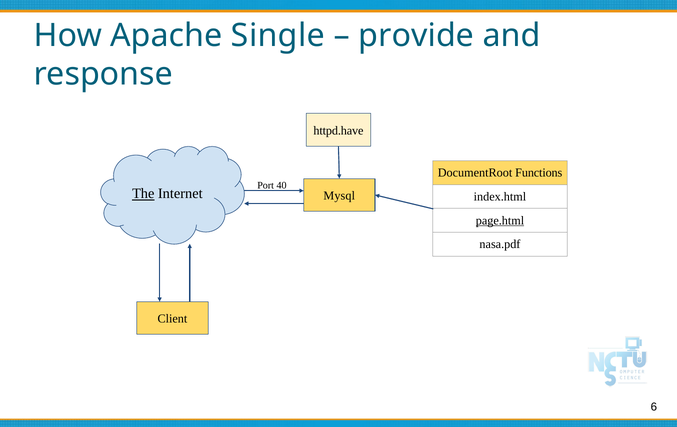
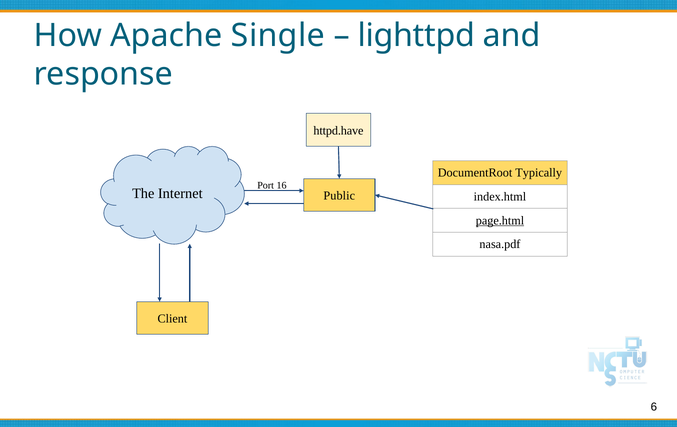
provide: provide -> lighttpd (416, 35)
Functions: Functions -> Typically (539, 172)
40: 40 -> 16 (282, 185)
The underline: present -> none (143, 193)
Mysql: Mysql -> Public (339, 196)
